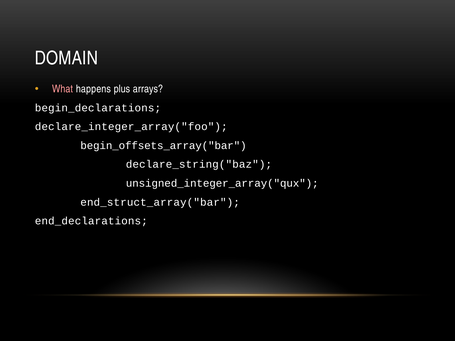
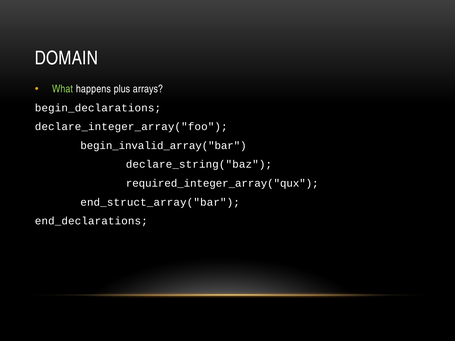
What colour: pink -> light green (62, 89)
begin_offsets_array("bar: begin_offsets_array("bar -> begin_invalid_array("bar (163, 146)
unsigned_integer_array("qux: unsigned_integer_array("qux -> required_integer_array("qux (222, 183)
